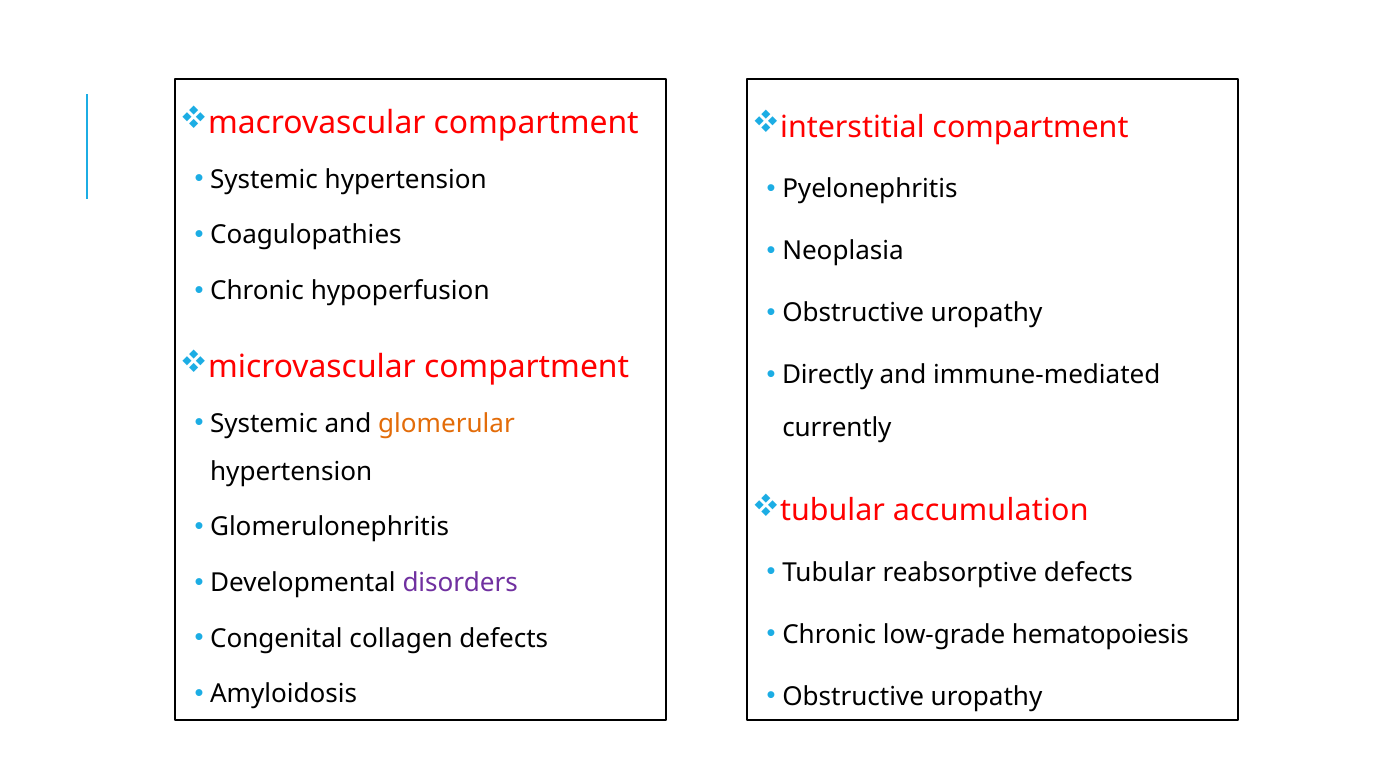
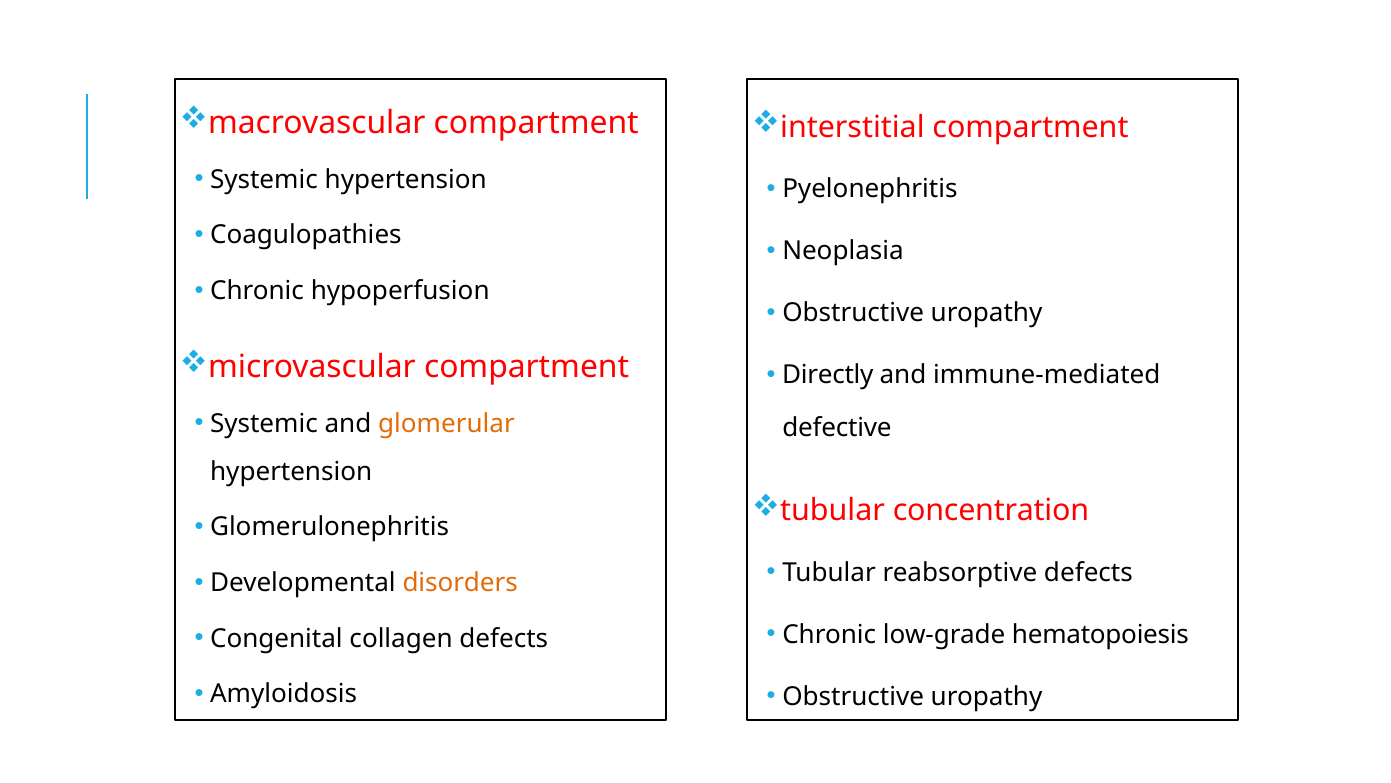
currently: currently -> defective (837, 428)
accumulation: accumulation -> concentration (991, 510)
disorders colour: purple -> orange (460, 582)
